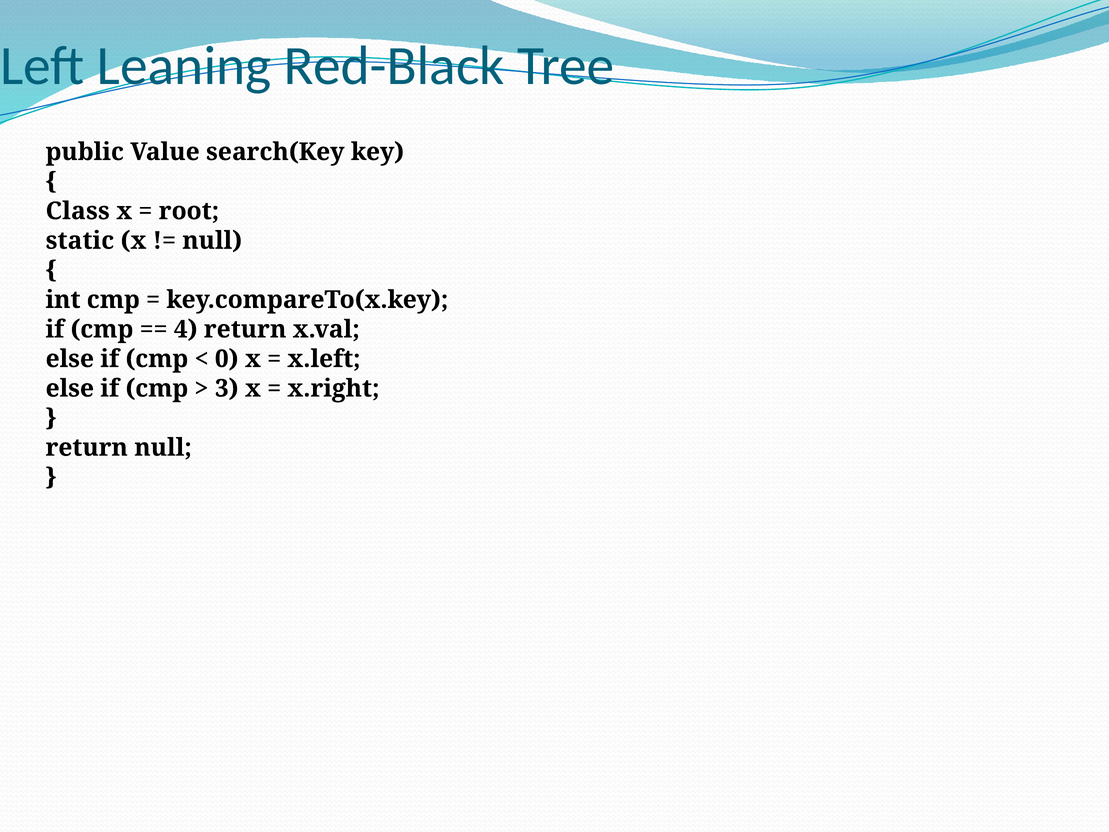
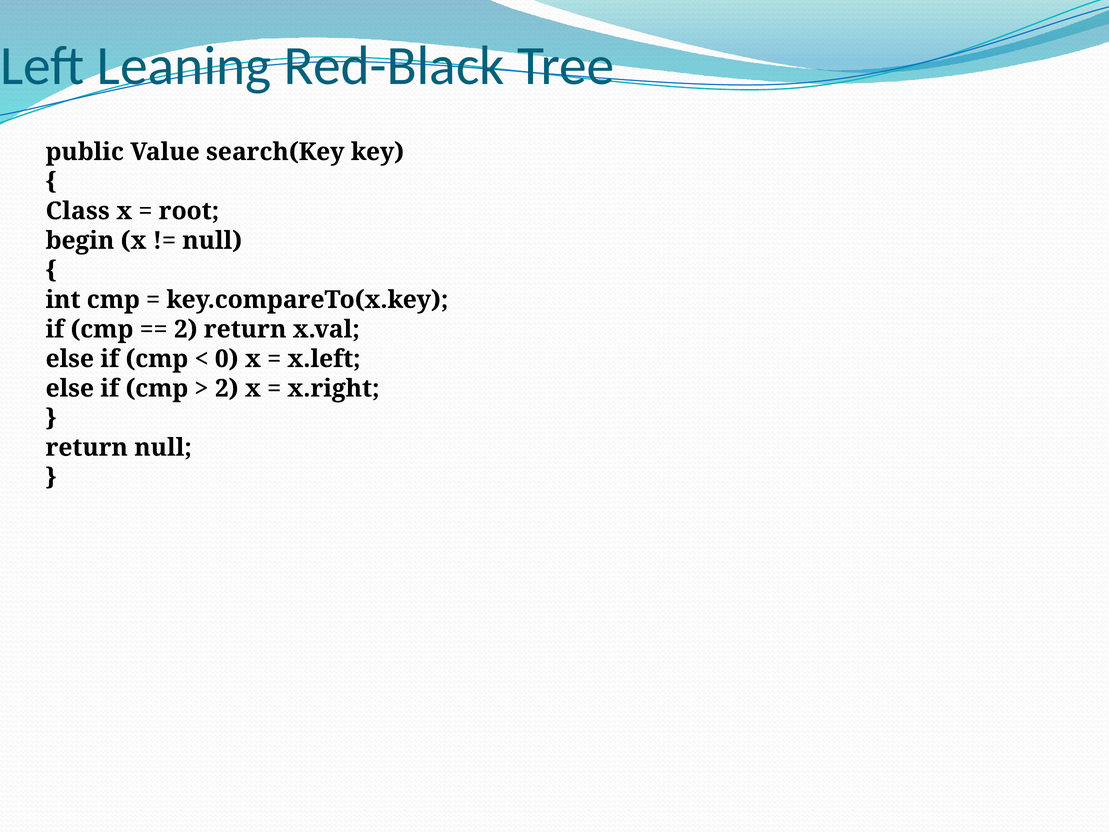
static: static -> begin (80, 241)
4: 4 -> 2 (186, 329)
3: 3 -> 2 (227, 388)
